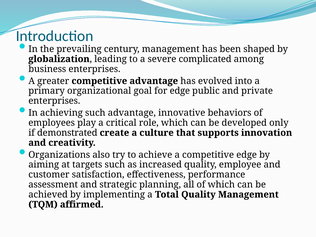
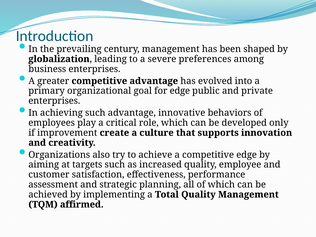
complicated: complicated -> preferences (205, 59)
demonstrated: demonstrated -> improvement (67, 133)
